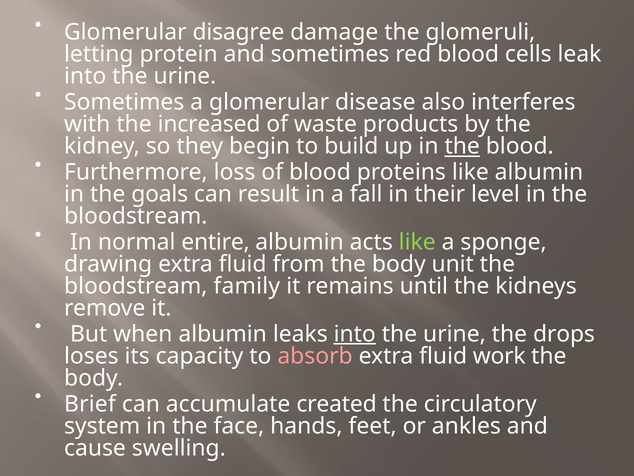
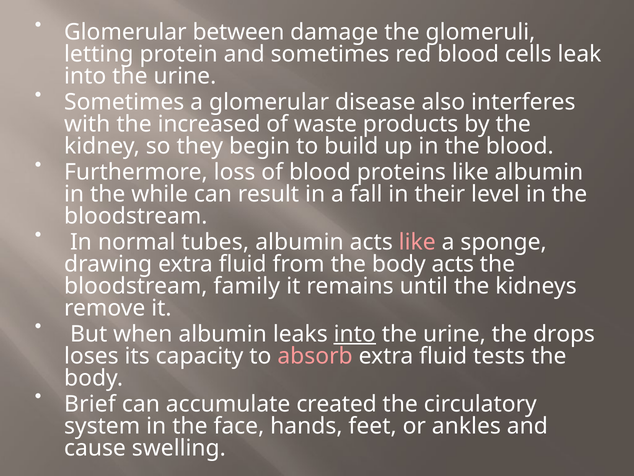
disagree: disagree -> between (238, 32)
the underline: present -> none (462, 146)
goals: goals -> while (160, 194)
entire: entire -> tubes (215, 242)
like colour: light green -> pink (417, 242)
body unit: unit -> acts (453, 264)
work: work -> tests (499, 356)
